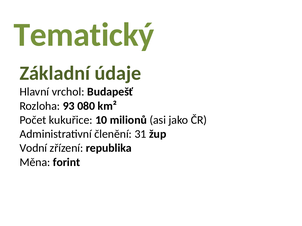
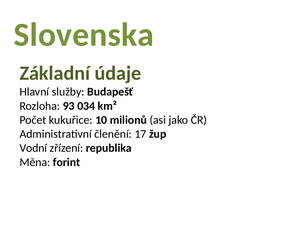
Tematický: Tematický -> Slovenska (84, 35)
vrchol: vrchol -> služby (68, 92)
080: 080 -> 034 (86, 106)
31: 31 -> 17 (140, 134)
